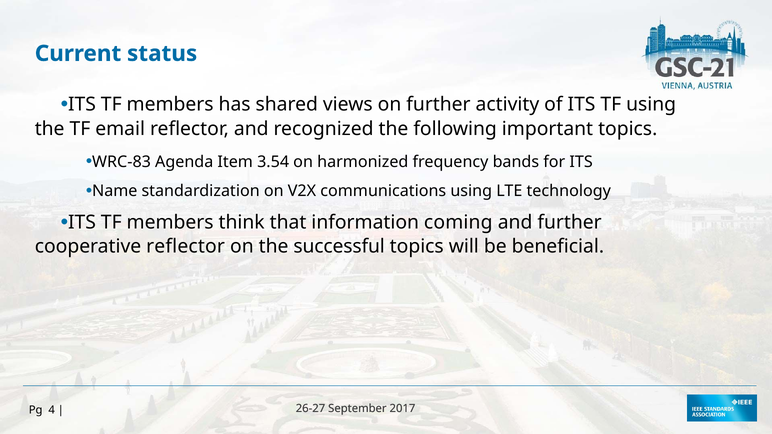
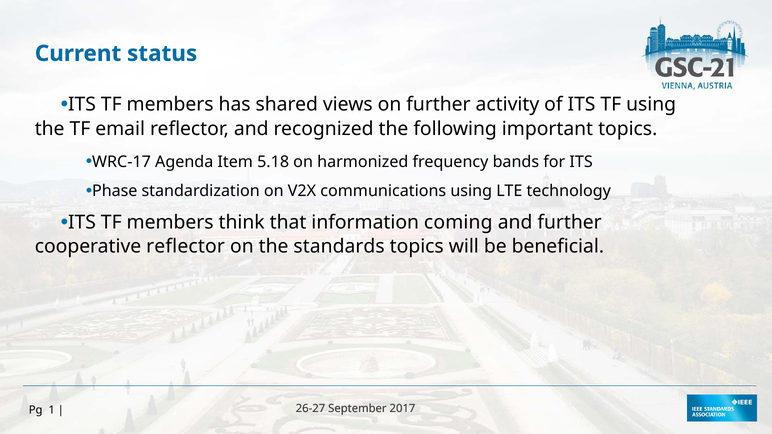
WRC-83: WRC-83 -> WRC-17 (122, 162)
3.54: 3.54 -> 5.18 (273, 162)
Name: Name -> Phase (115, 191)
successful: successful -> standards (339, 247)
4: 4 -> 1 (52, 410)
